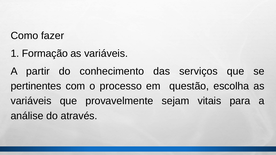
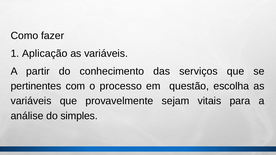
Formação: Formação -> Aplicação (45, 54)
através: através -> simples (79, 116)
